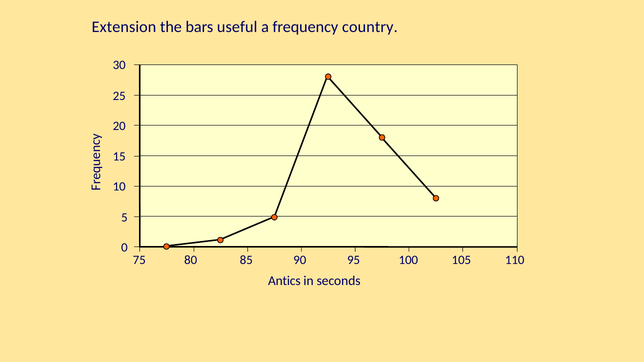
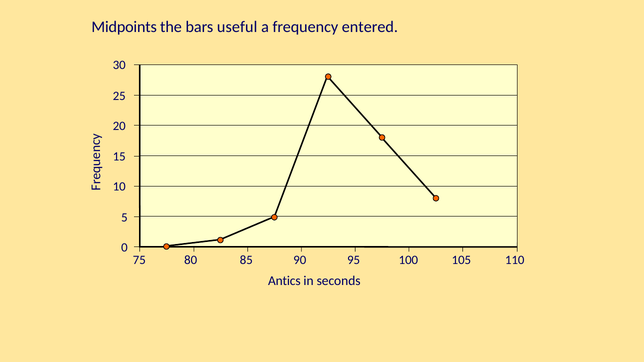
Extension: Extension -> Midpoints (124, 27)
country: country -> entered (370, 27)
